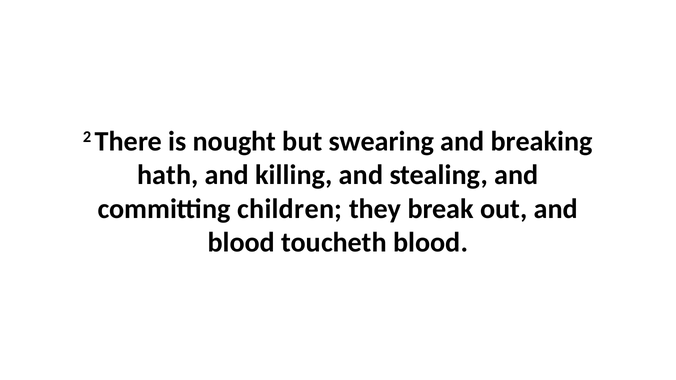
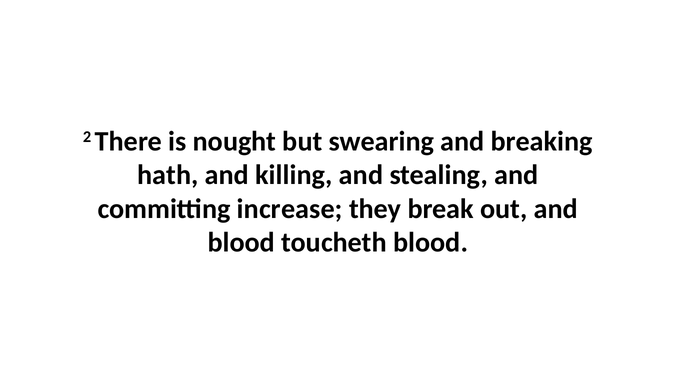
children: children -> increase (290, 209)
